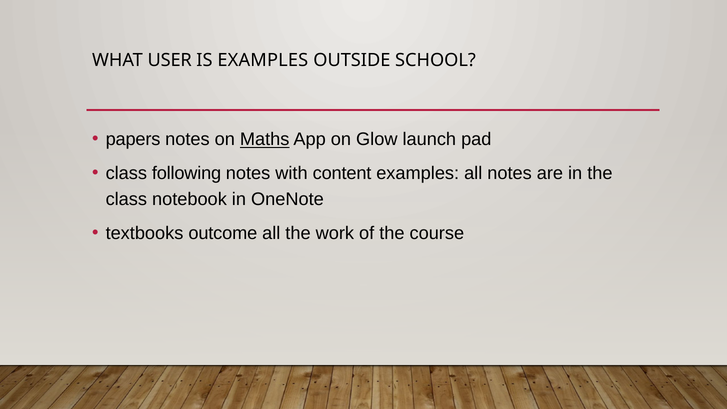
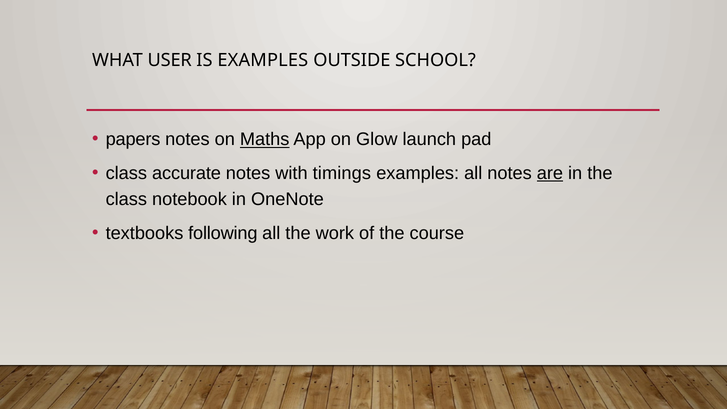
following: following -> accurate (187, 173)
content: content -> timings (342, 173)
are underline: none -> present (550, 173)
outcome: outcome -> following (223, 233)
